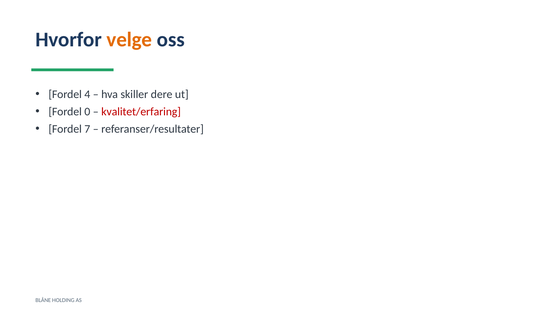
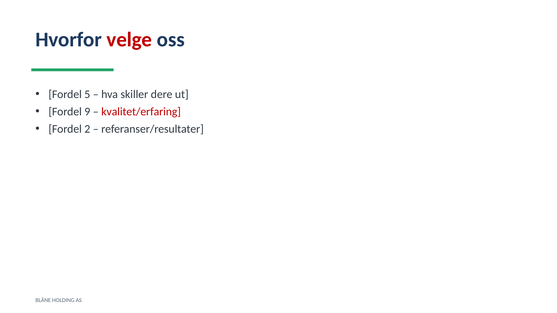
velge colour: orange -> red (129, 40)
4: 4 -> 5 (87, 94)
0: 0 -> 9 (87, 112)
7: 7 -> 2 (87, 129)
